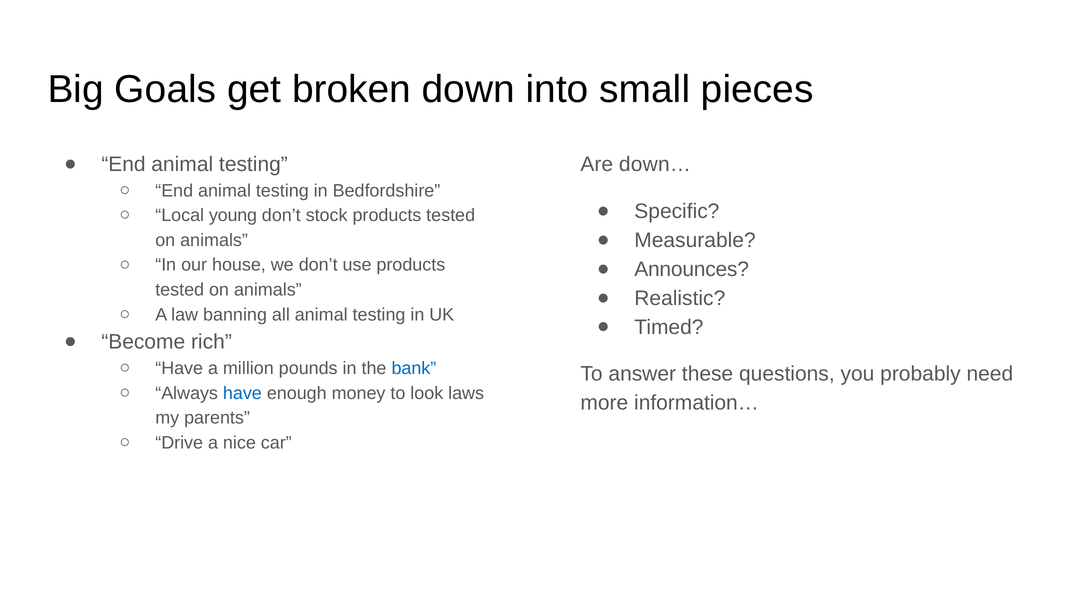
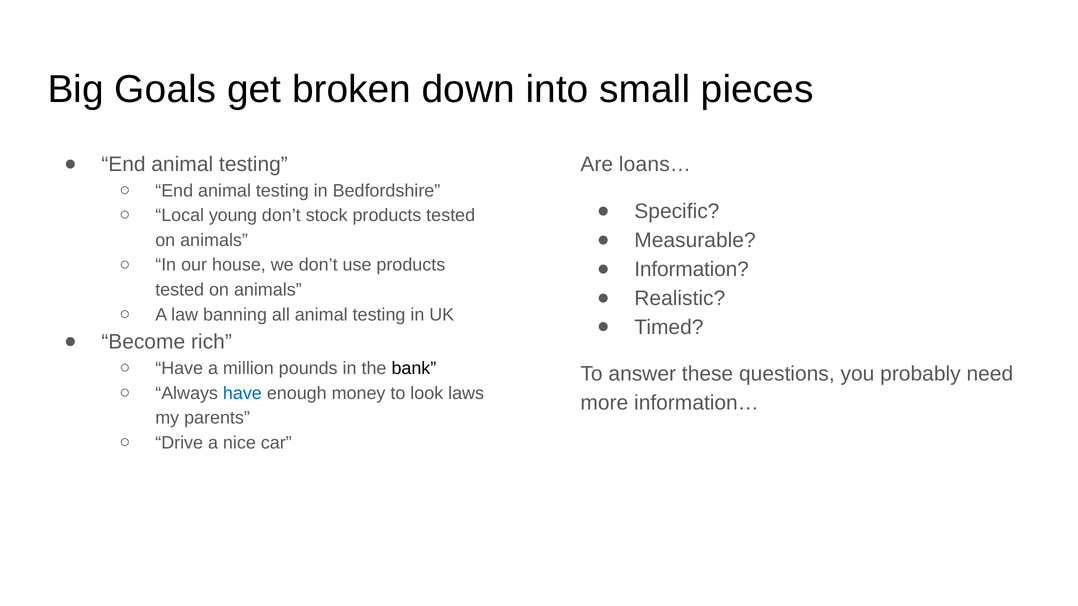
down…: down… -> loans… (655, 165)
Announces: Announces -> Information (692, 269)
bank colour: blue -> black (414, 369)
